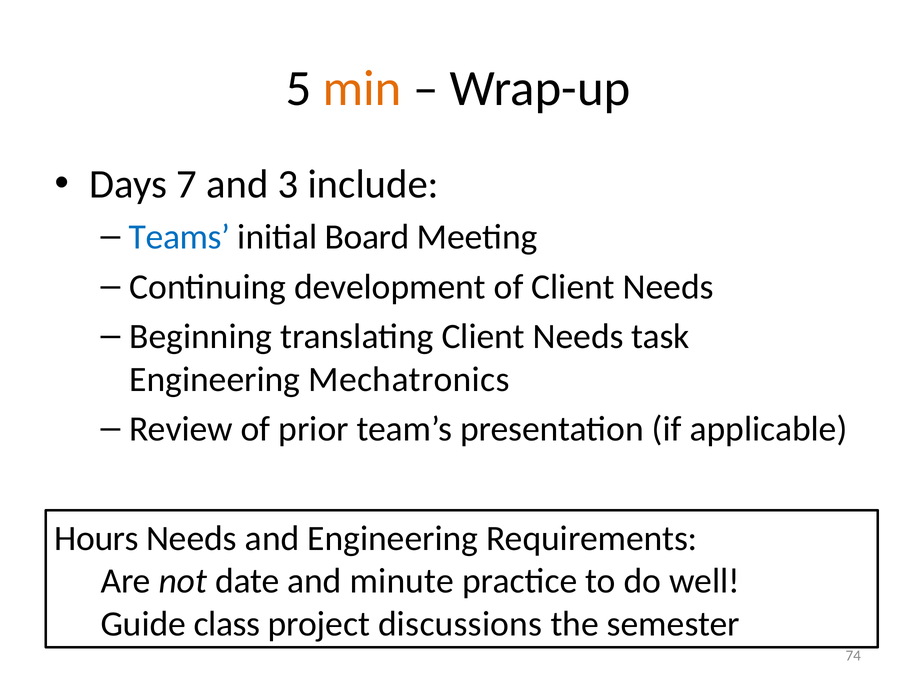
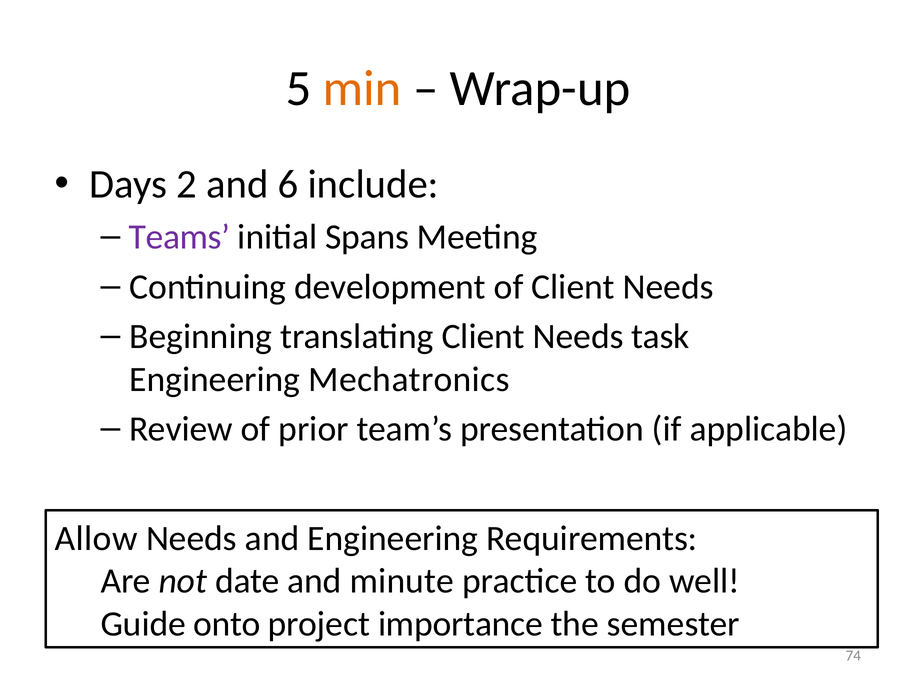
7: 7 -> 2 (187, 185)
3: 3 -> 6 (288, 185)
Teams colour: blue -> purple (180, 237)
Board: Board -> Spans (367, 237)
Hours: Hours -> Allow (96, 538)
class: class -> onto (227, 624)
discussions: discussions -> importance (460, 624)
